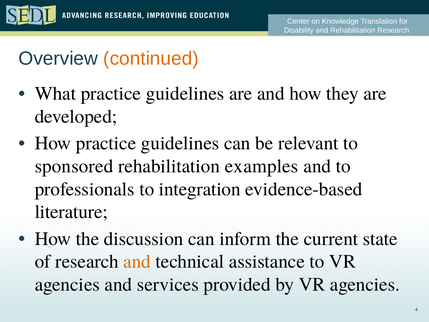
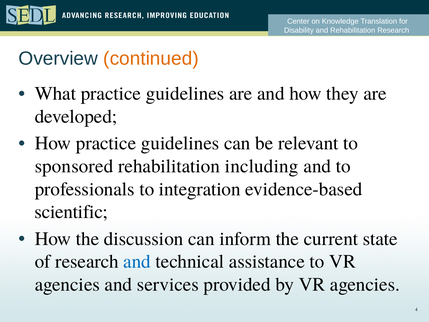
examples: examples -> including (262, 166)
literature: literature -> scientific (71, 212)
and colour: orange -> blue (137, 261)
